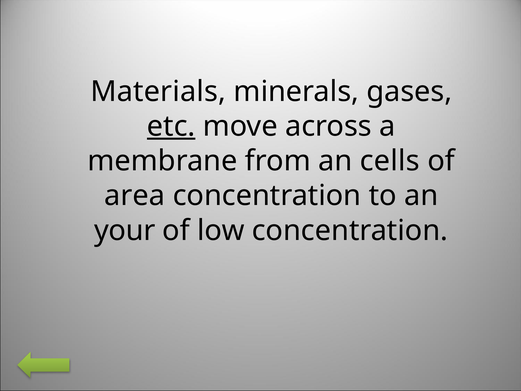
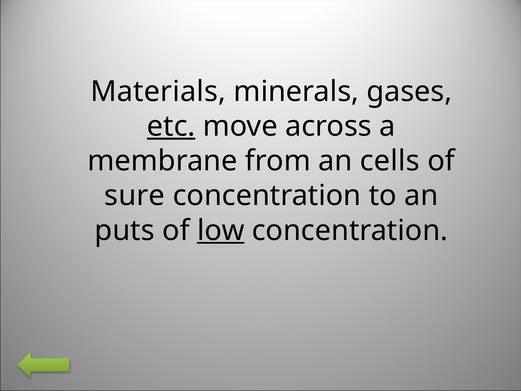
area: area -> sure (135, 196)
your: your -> puts (125, 230)
low underline: none -> present (221, 230)
